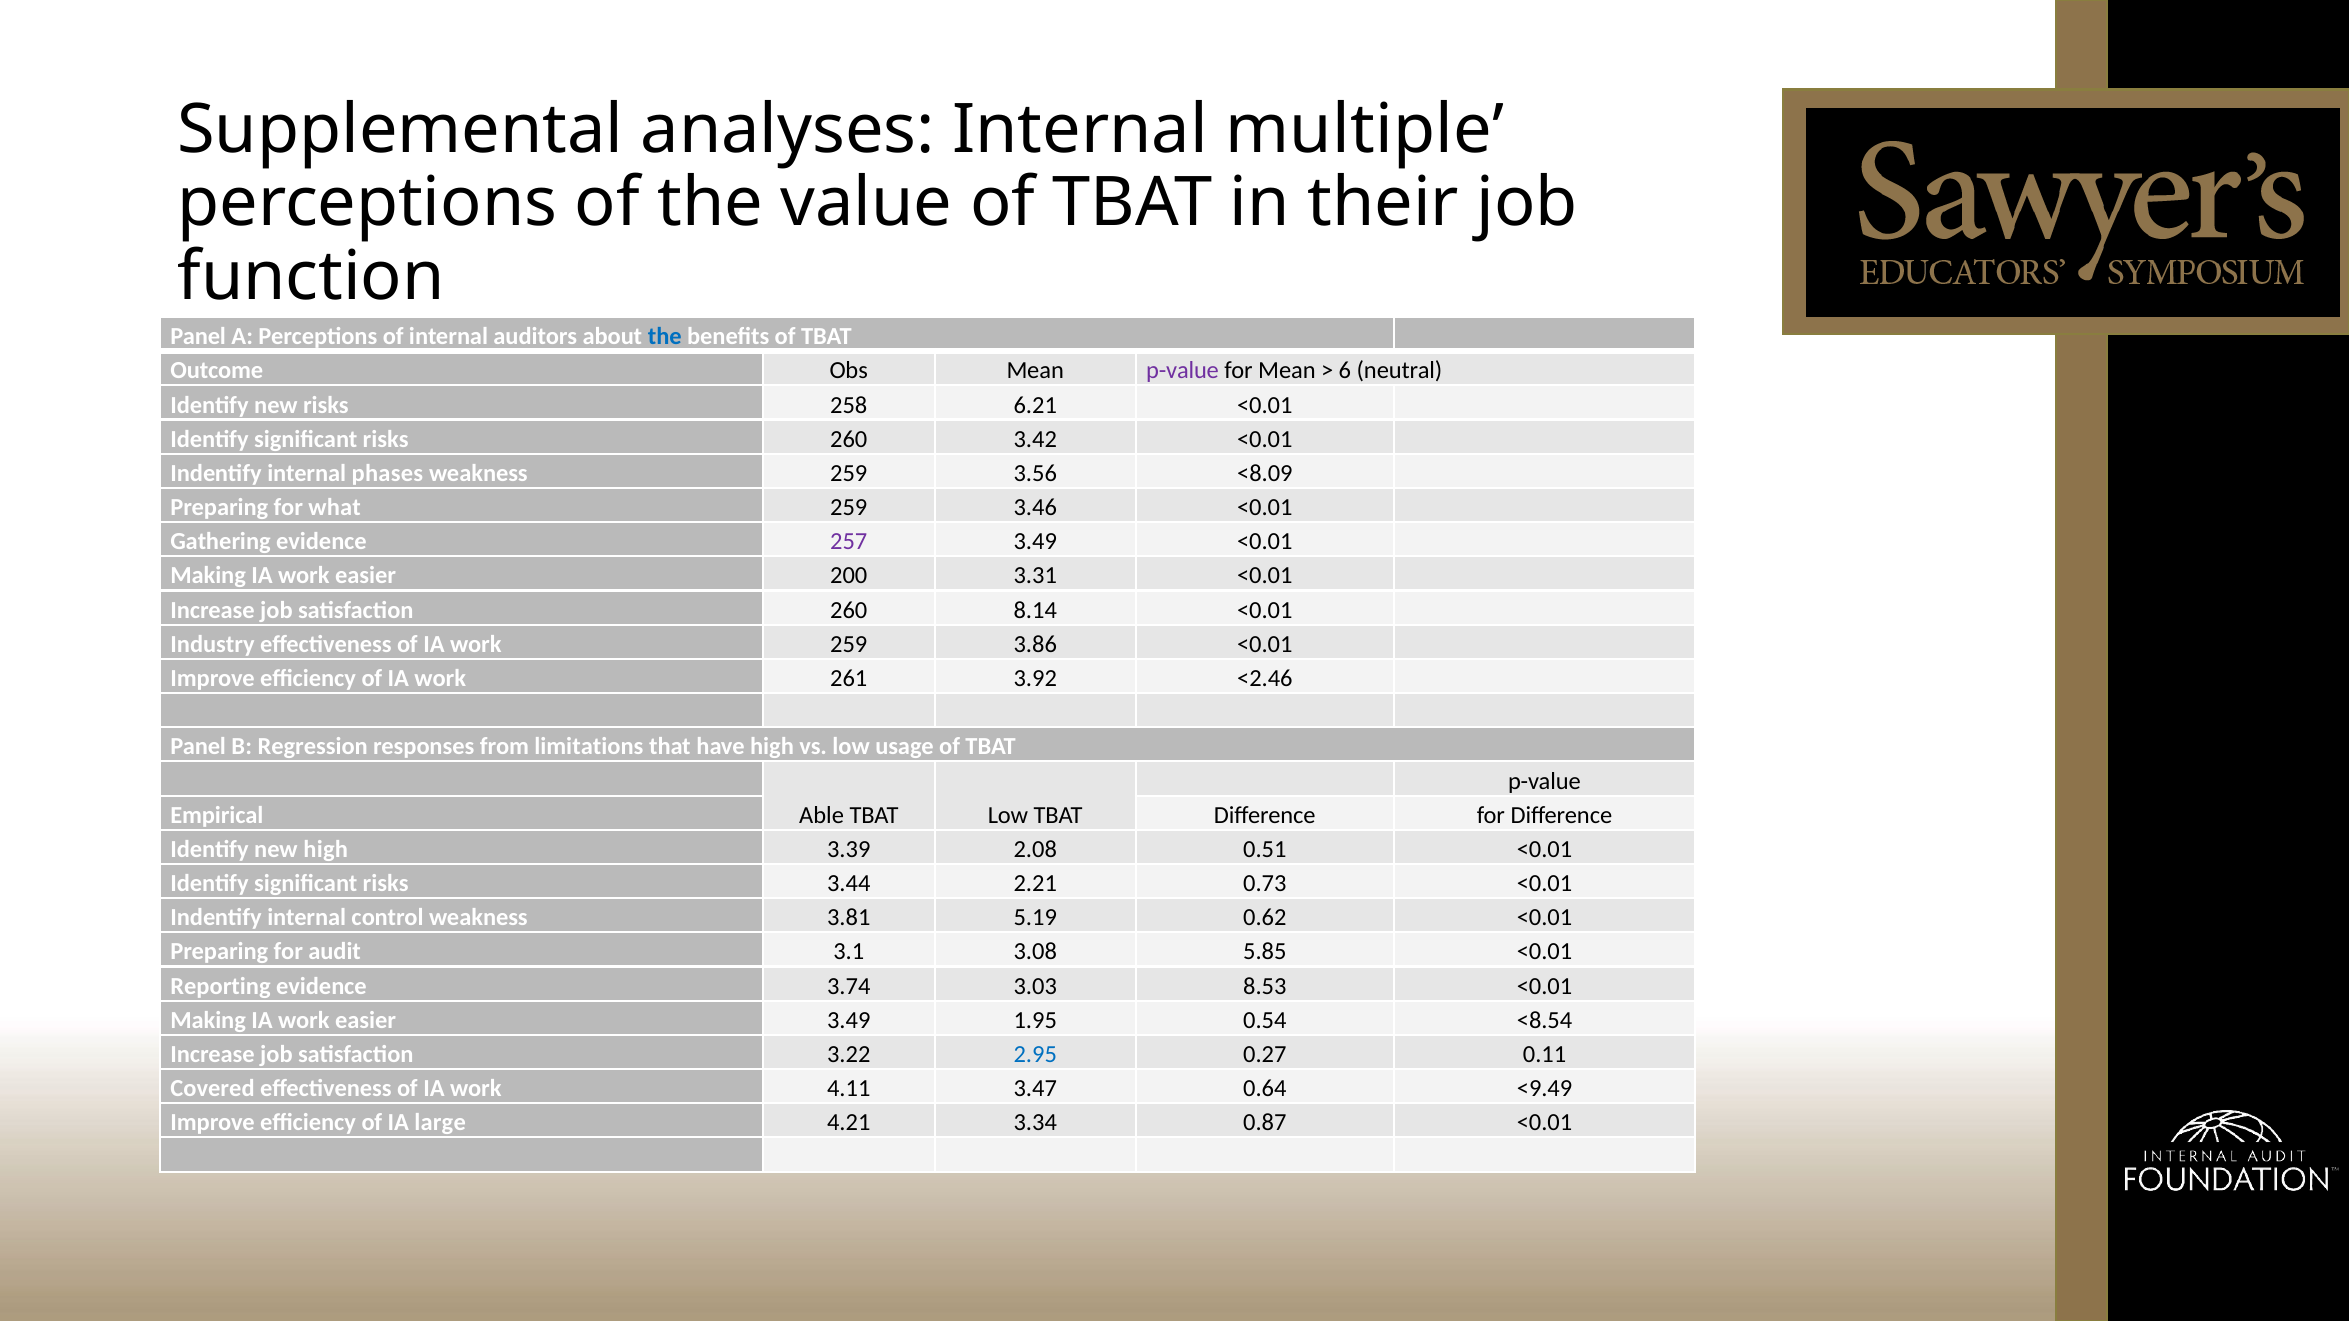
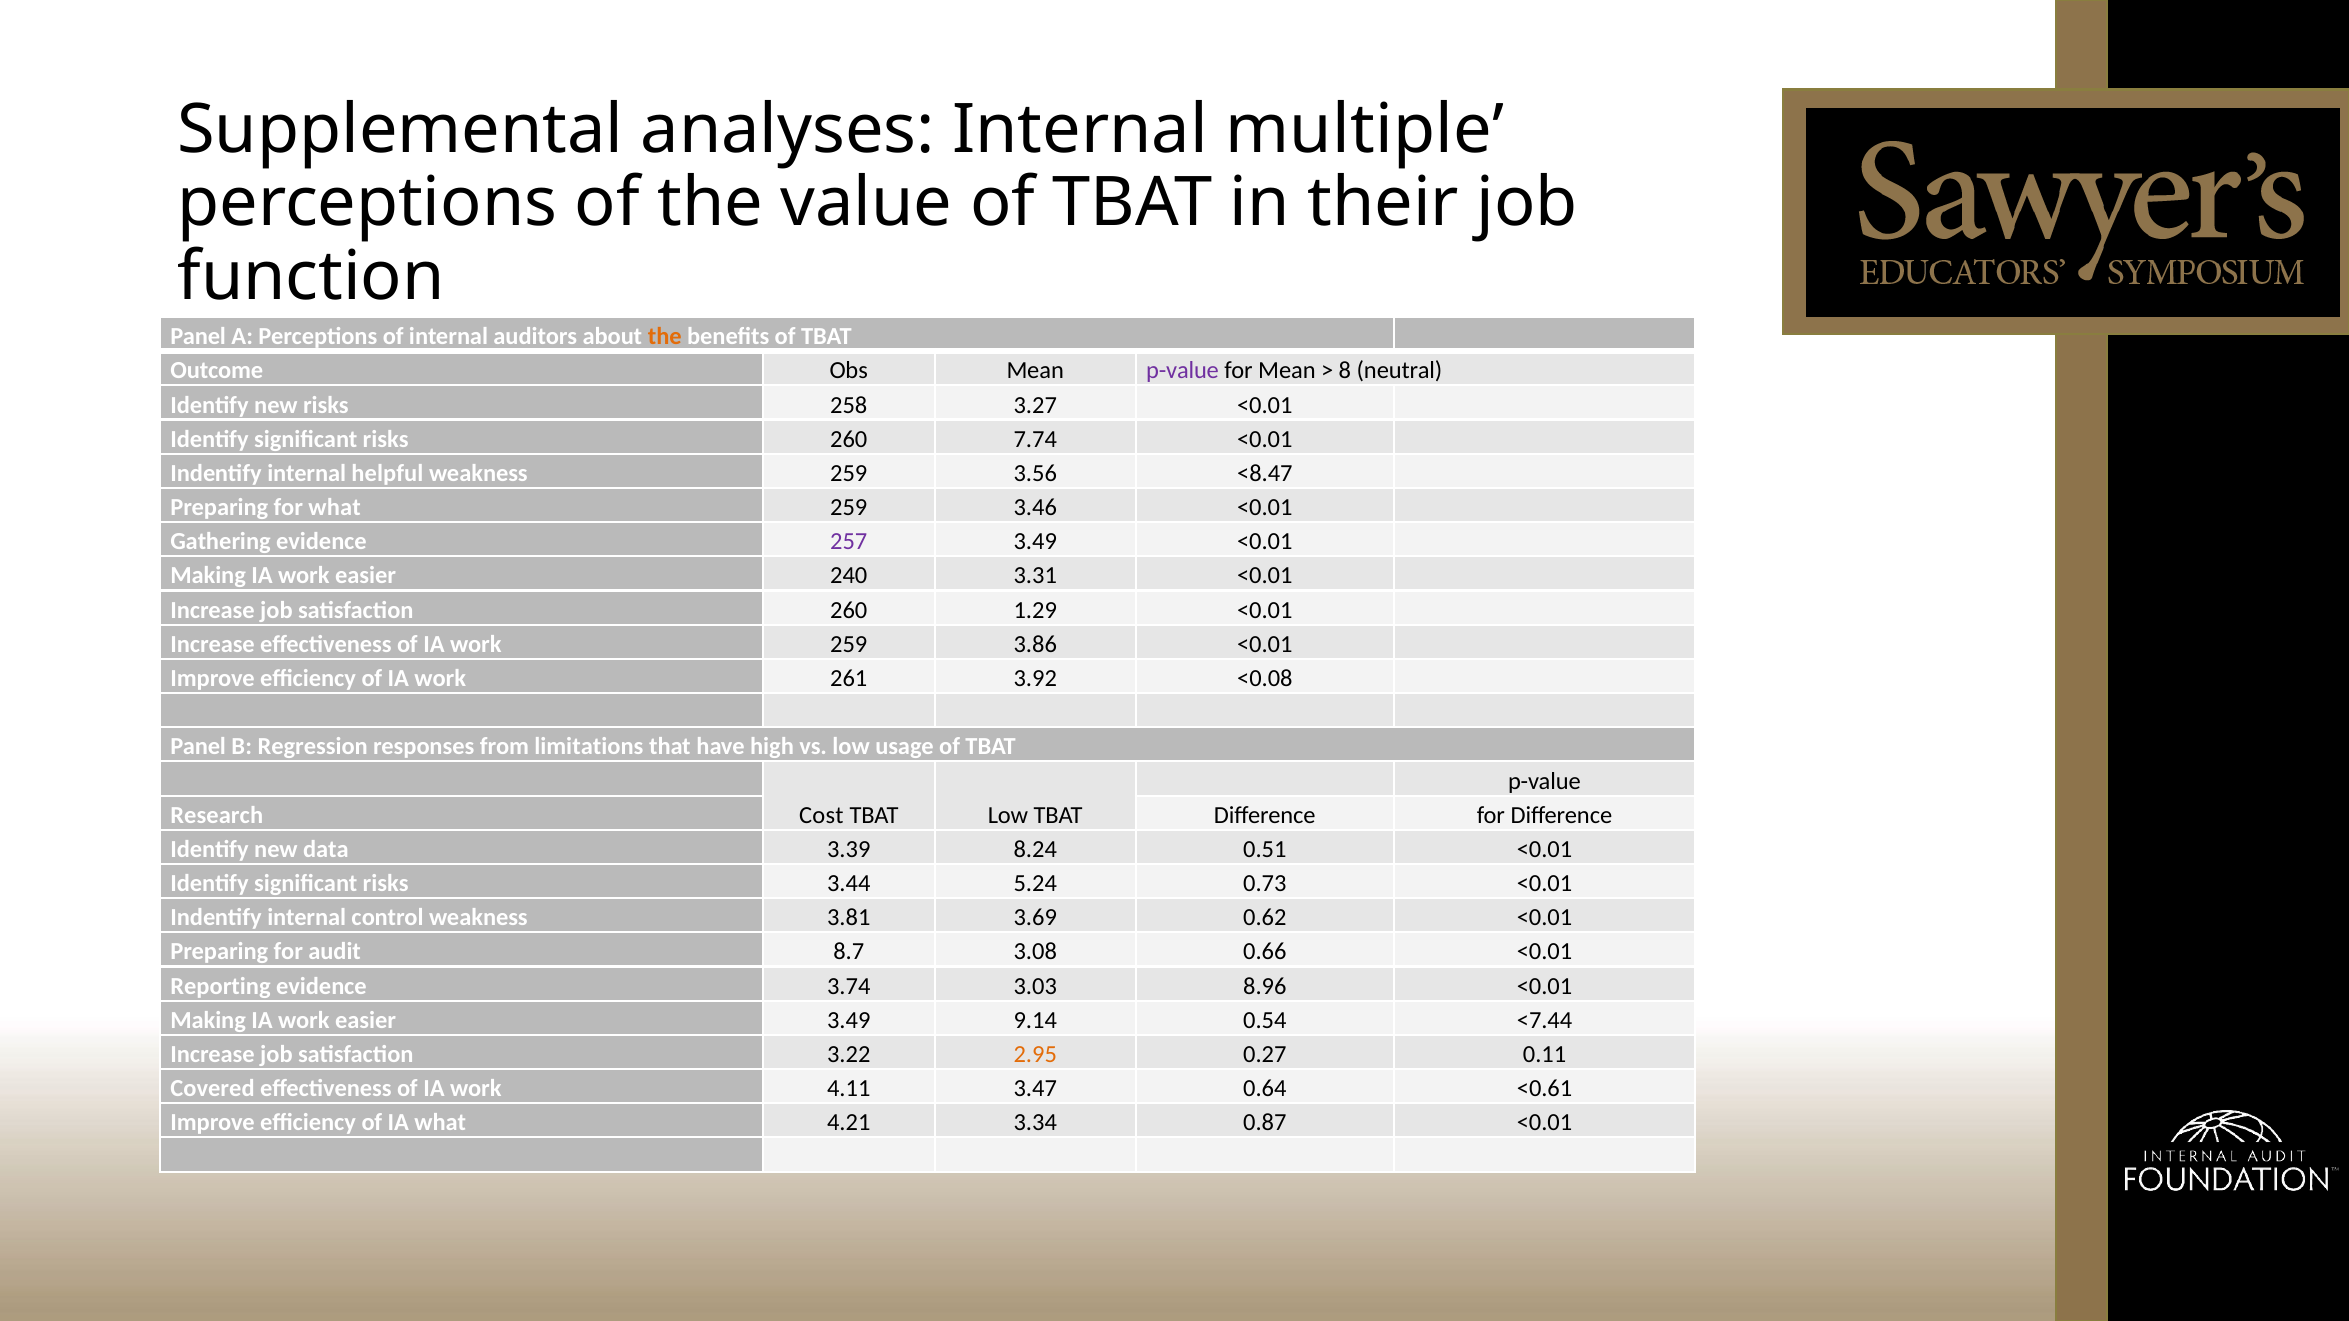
the colour: blue -> orange (665, 337)
6: 6 -> 8 (1345, 371)
6.21: 6.21 -> 3.27 (1035, 405)
3.42: 3.42 -> 7.74 (1035, 439)
phases: phases -> helpful (387, 473)
<8.09: <8.09 -> <8.47 (1265, 473)
200: 200 -> 240 (849, 576)
8.14: 8.14 -> 1.29 (1035, 610)
Industry: Industry -> Increase (213, 644)
<2.46: <2.46 -> <0.08 (1265, 679)
Empirical: Empirical -> Research (217, 815)
Able: Able -> Cost (821, 815)
new high: high -> data (326, 850)
2.08: 2.08 -> 8.24 (1035, 850)
2.21: 2.21 -> 5.24 (1035, 884)
5.19: 5.19 -> 3.69 (1035, 918)
3.1: 3.1 -> 8.7 (849, 952)
5.85: 5.85 -> 0.66 (1265, 952)
8.53: 8.53 -> 8.96 (1265, 986)
1.95: 1.95 -> 9.14 (1035, 1021)
<8.54: <8.54 -> <7.44 (1545, 1021)
2.95 colour: blue -> orange (1035, 1055)
<9.49: <9.49 -> <0.61 (1545, 1089)
IA large: large -> what (440, 1123)
